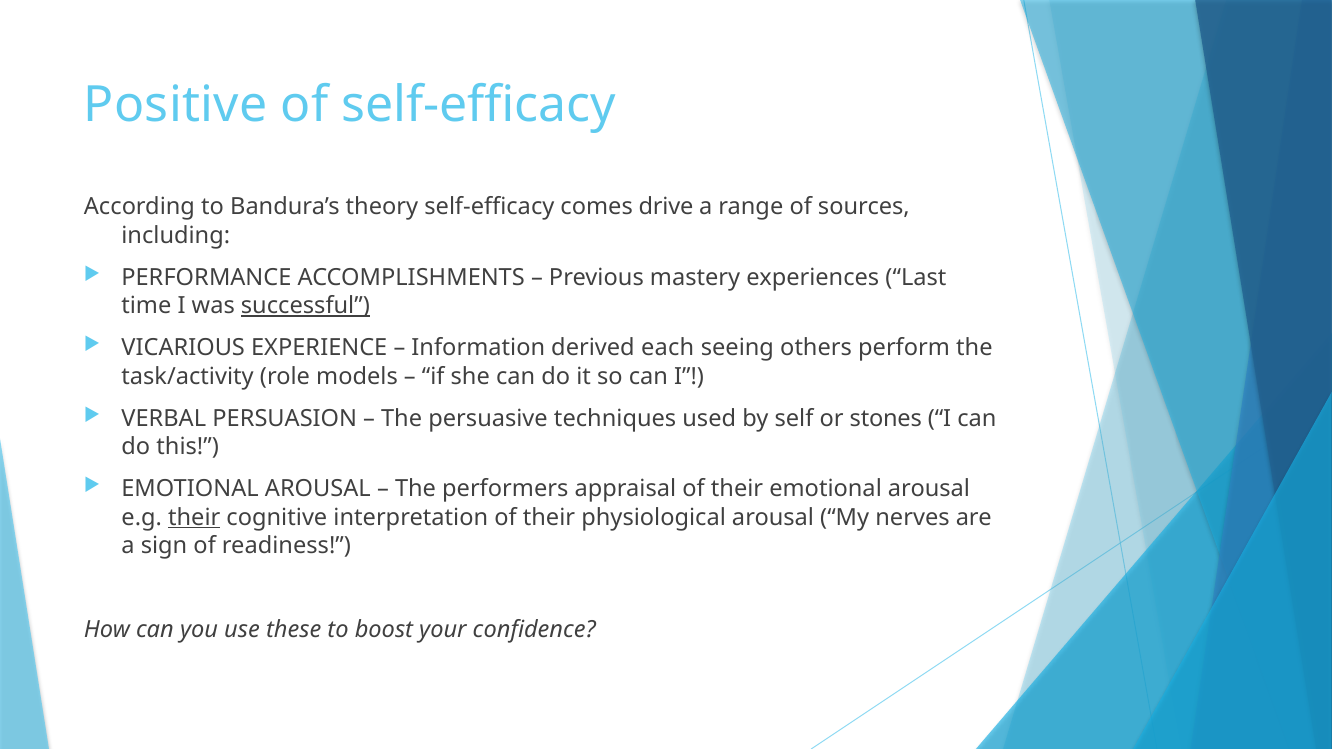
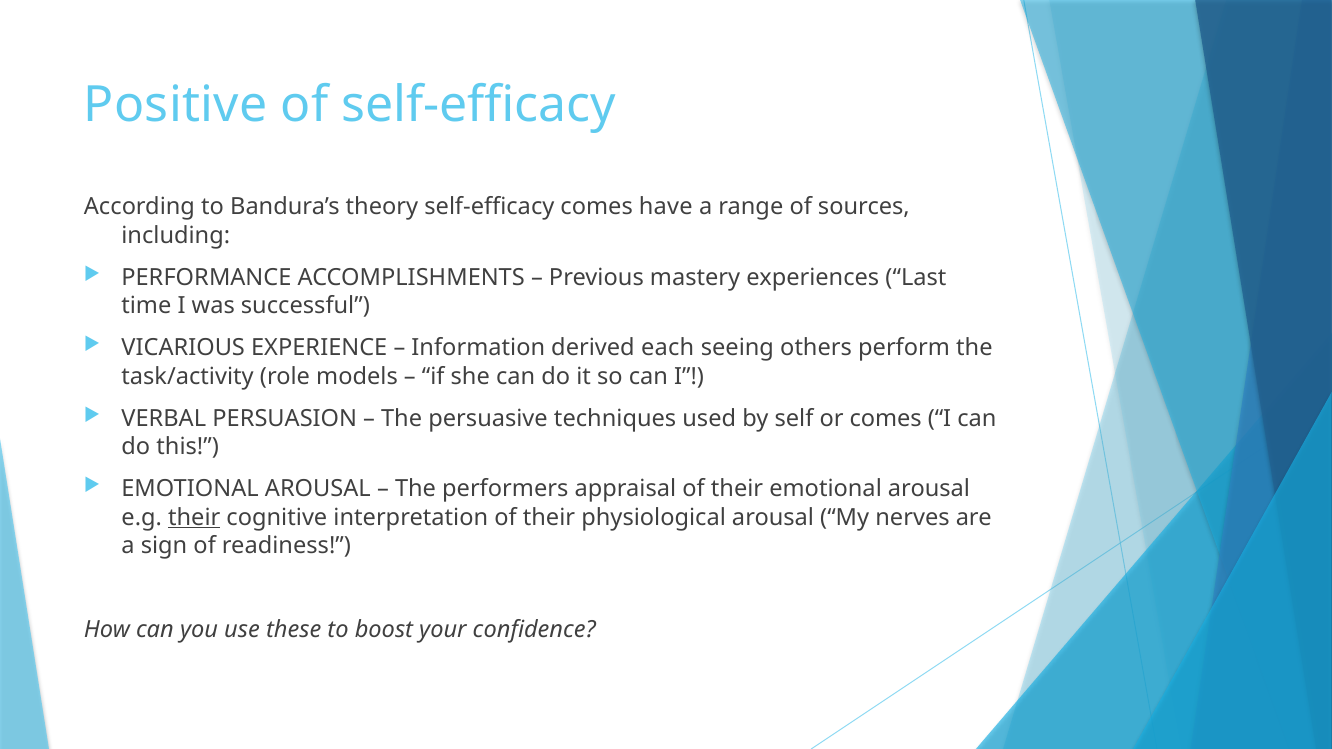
drive: drive -> have (666, 207)
successful underline: present -> none (305, 306)
or stones: stones -> comes (886, 419)
